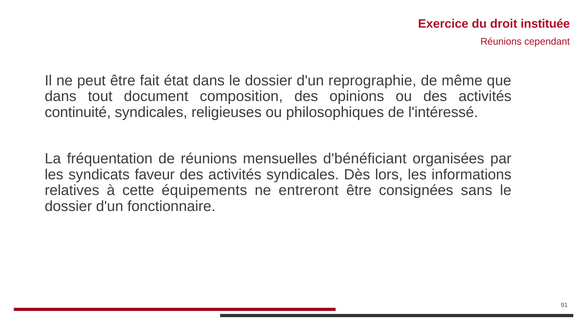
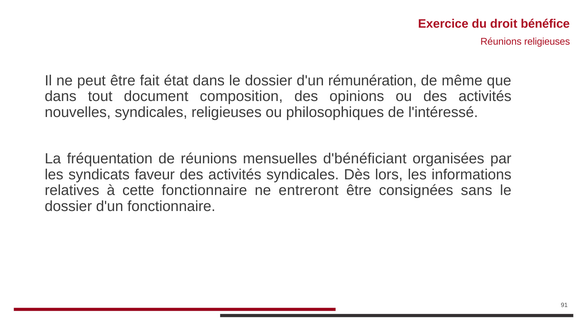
instituée: instituée -> bénéfice (545, 24)
Réunions cependant: cependant -> religieuses (547, 42)
reprographie: reprographie -> rémunération (373, 81)
continuité: continuité -> nouvelles (78, 112)
cette équipements: équipements -> fonctionnaire (204, 190)
